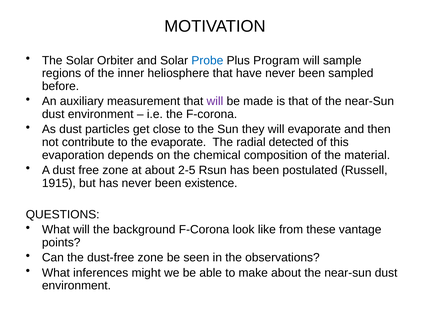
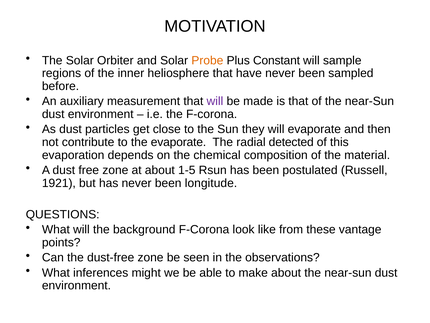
Probe colour: blue -> orange (207, 60)
Program: Program -> Constant (277, 60)
2-5: 2-5 -> 1-5 (187, 170)
1915: 1915 -> 1921 (59, 183)
existence: existence -> longitude (211, 183)
